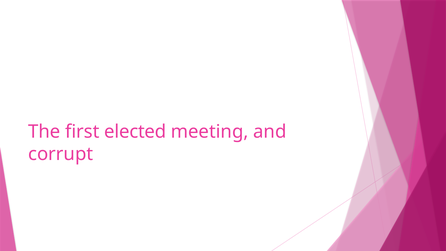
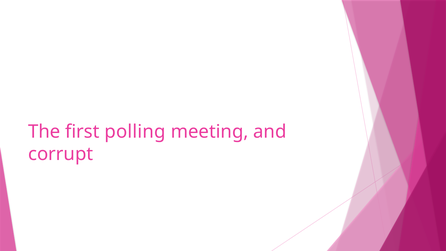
elected: elected -> polling (135, 132)
